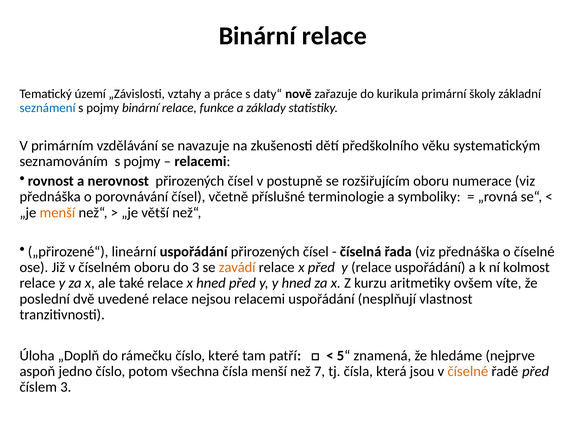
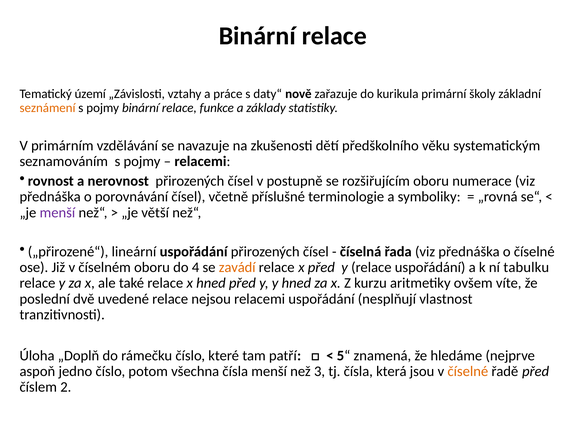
seznámení colour: blue -> orange (48, 108)
menší colour: orange -> purple (57, 213)
do 3: 3 -> 4 (196, 267)
kolmost: kolmost -> tabulku (526, 267)
7: 7 -> 3 (320, 371)
číslem 3: 3 -> 2 (66, 387)
